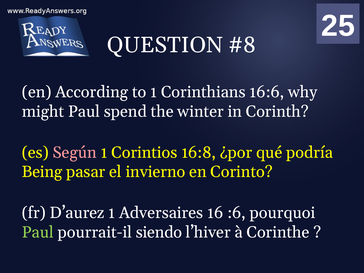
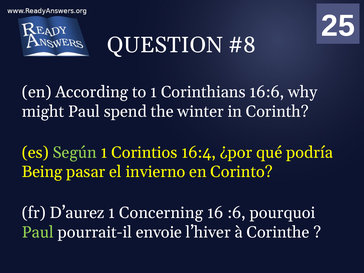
Según colour: pink -> light green (75, 152)
16:8: 16:8 -> 16:4 (199, 152)
Adversaires: Adversaires -> Concerning (161, 213)
siendo: siendo -> envoie (159, 232)
